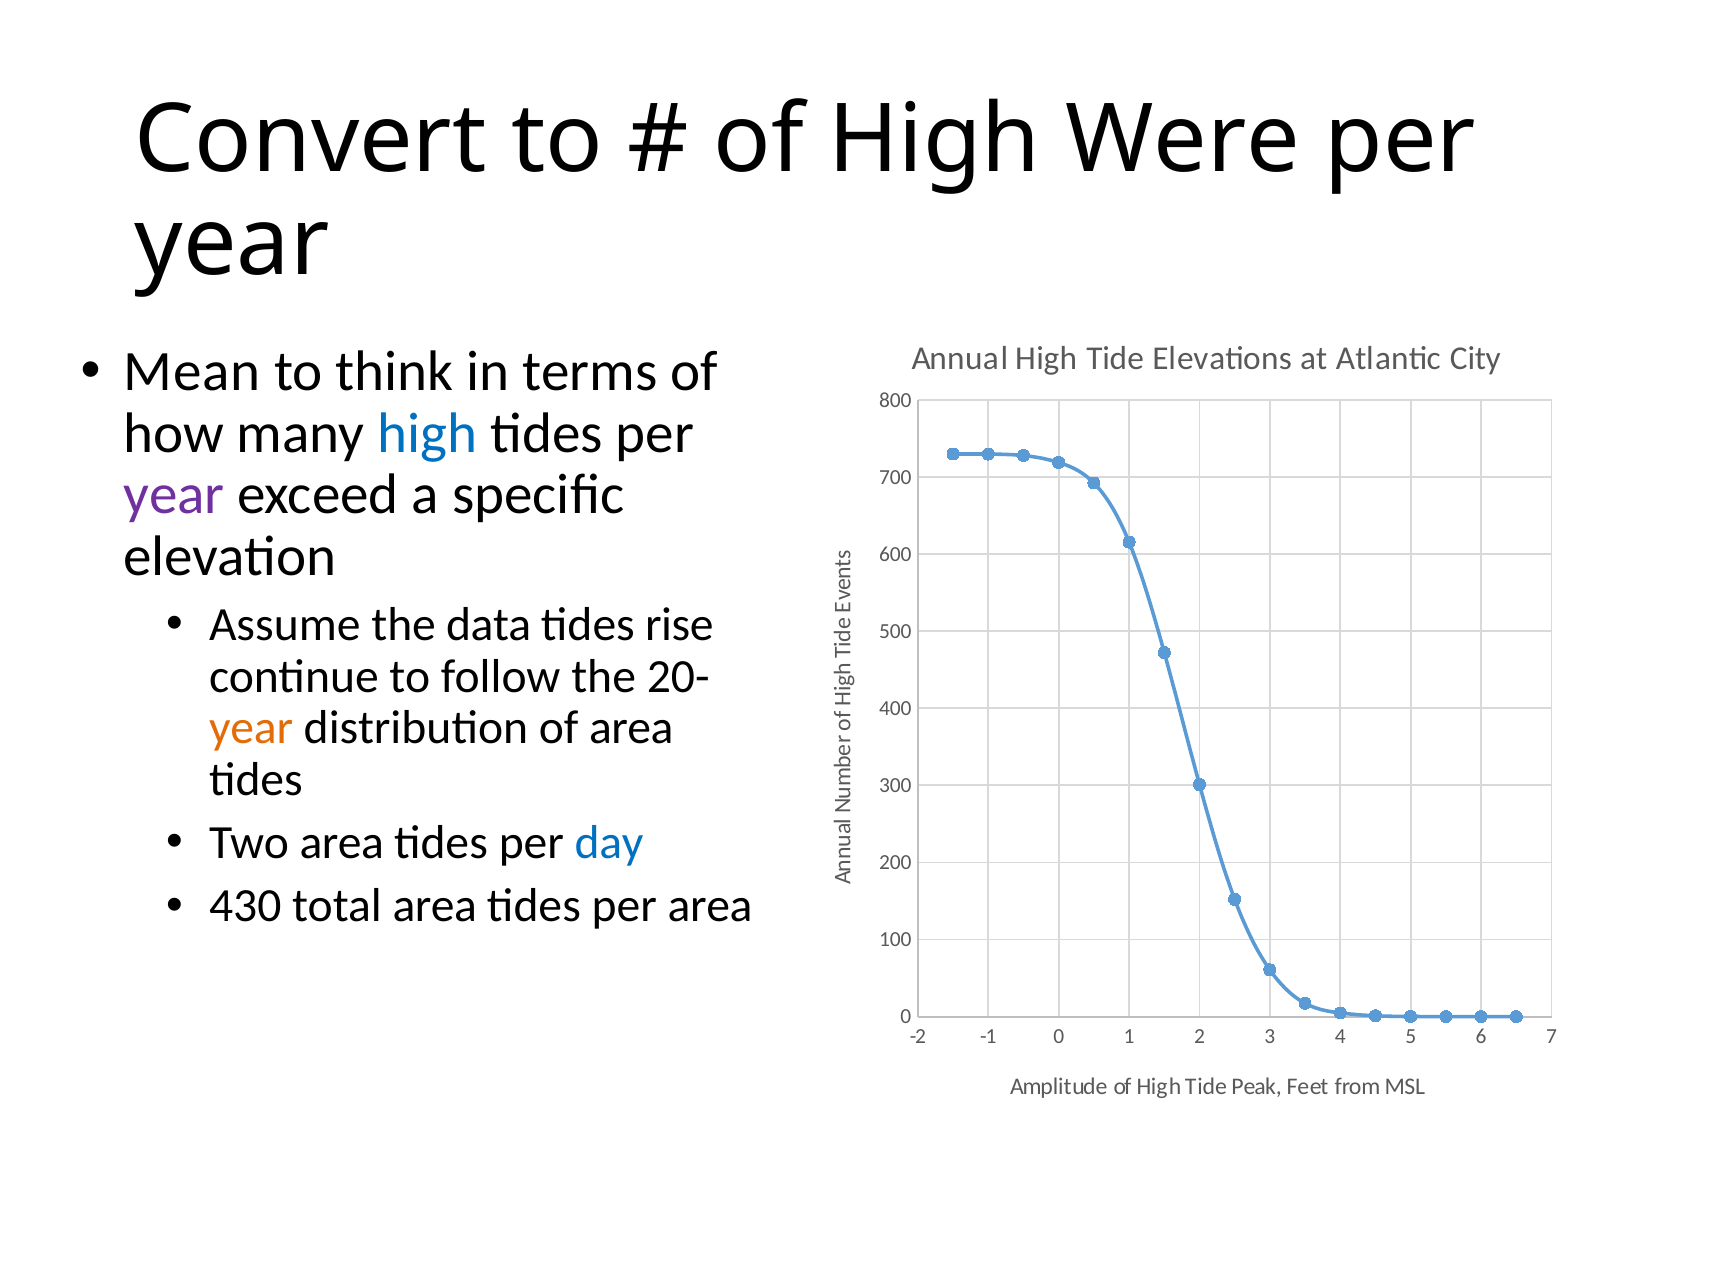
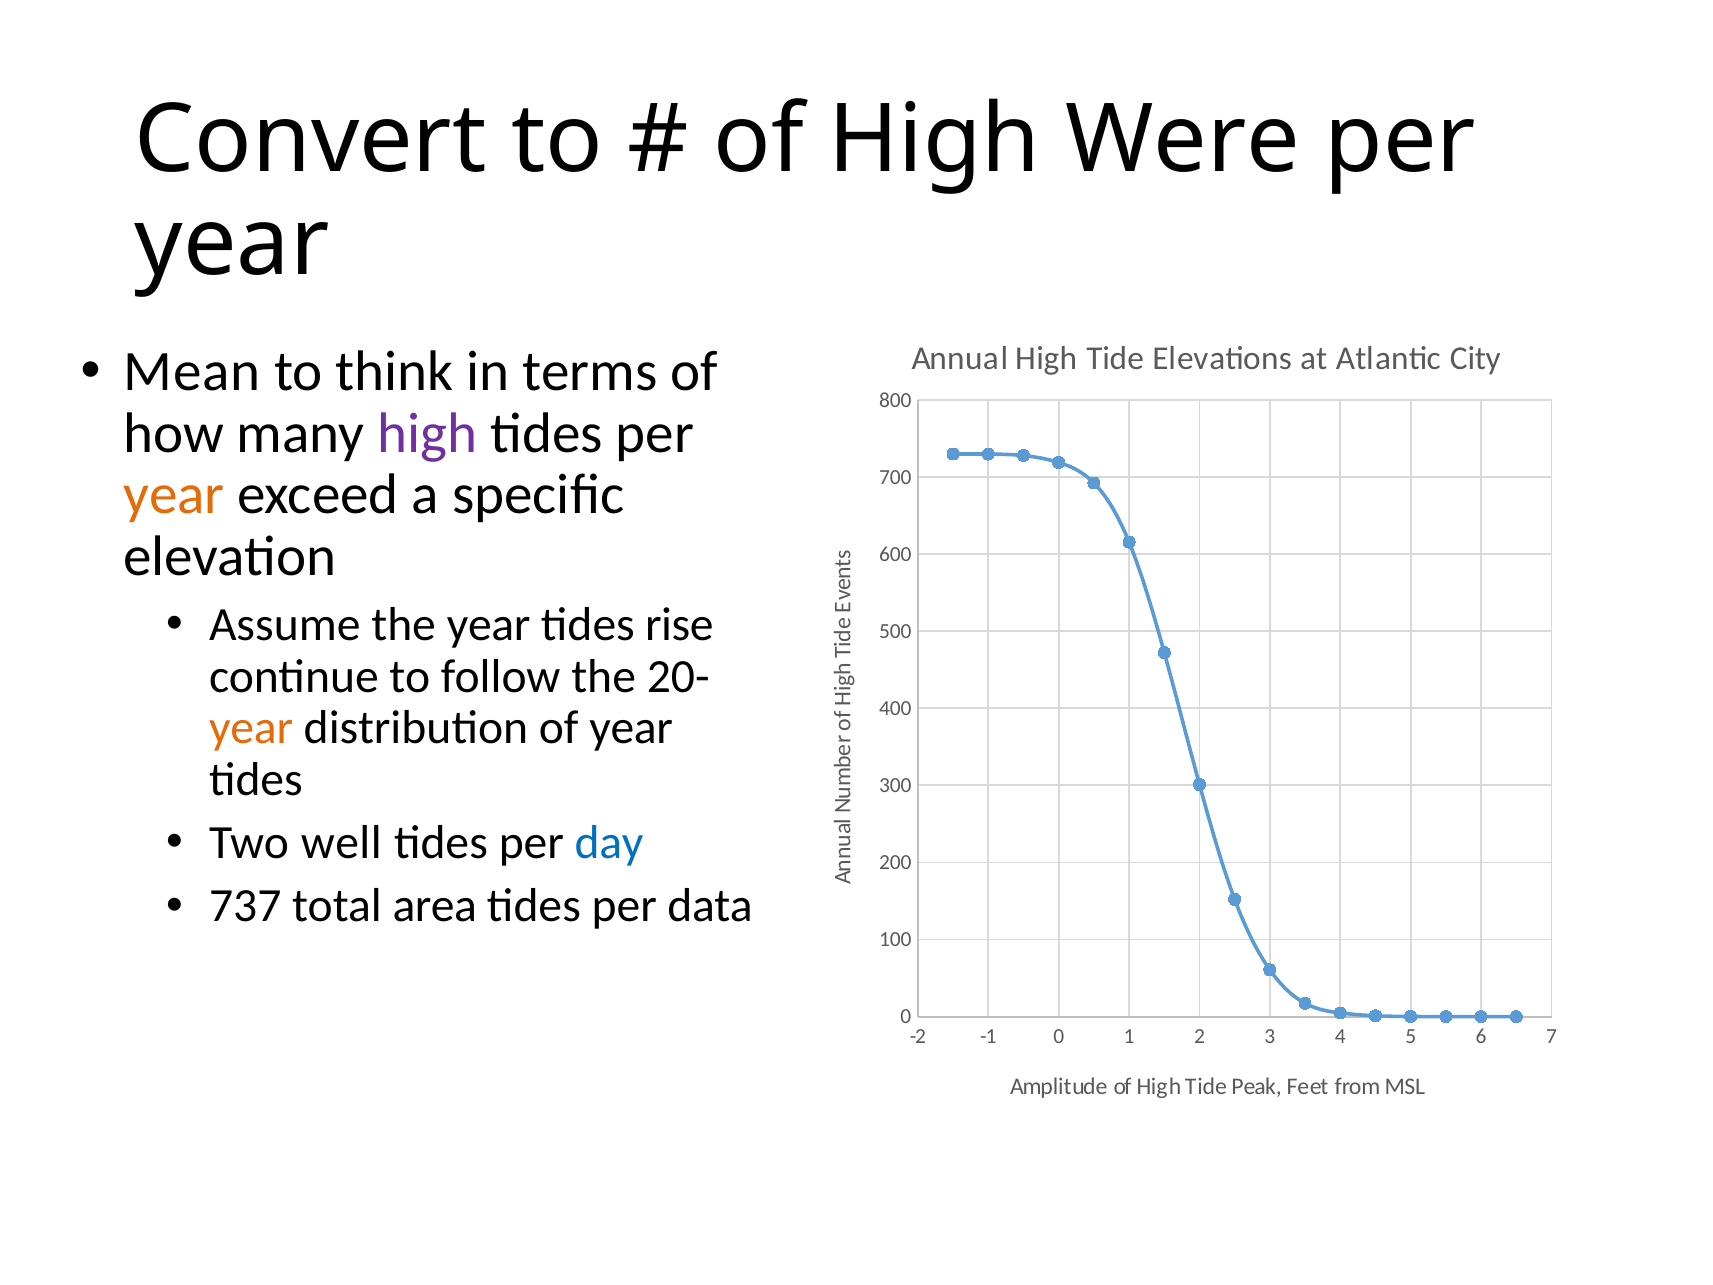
high colour: blue -> purple (427, 433)
year colour: purple -> orange (174, 495)
the data: data -> year (489, 625)
of area: area -> year (631, 728)
Two area: area -> well (341, 843)
430: 430 -> 737 (245, 906)
per area: area -> data (710, 906)
